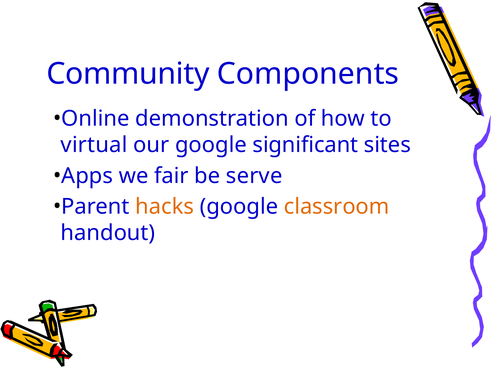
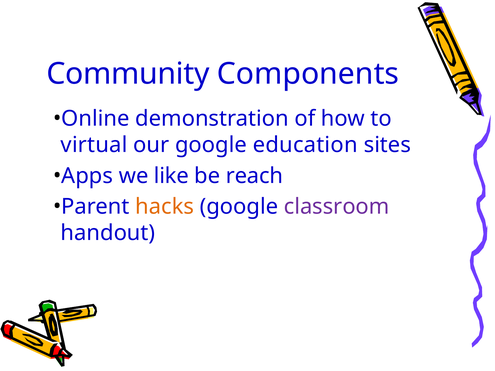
significant: significant -> education (305, 145)
fair: fair -> like (171, 176)
serve: serve -> reach (254, 176)
classroom colour: orange -> purple (337, 207)
